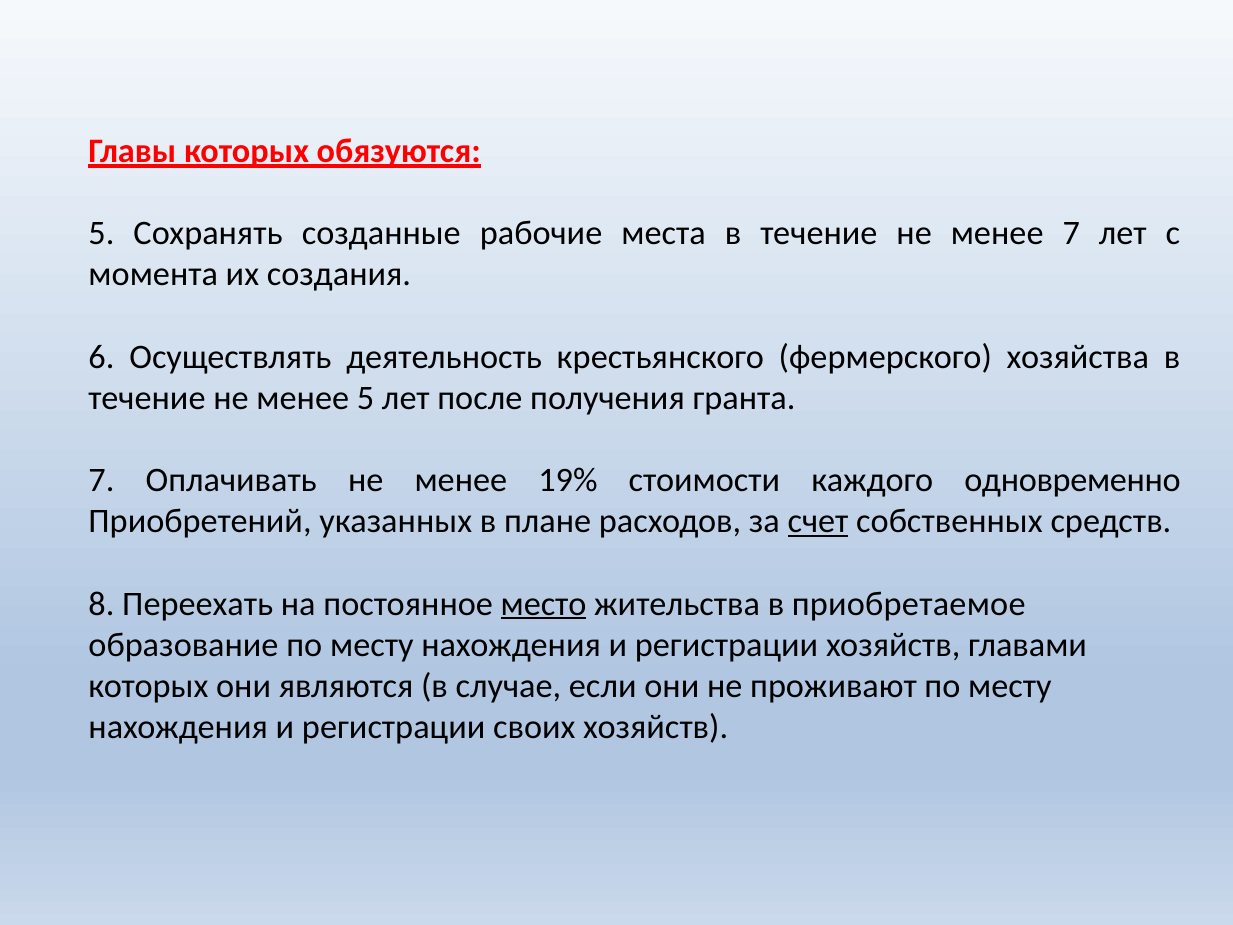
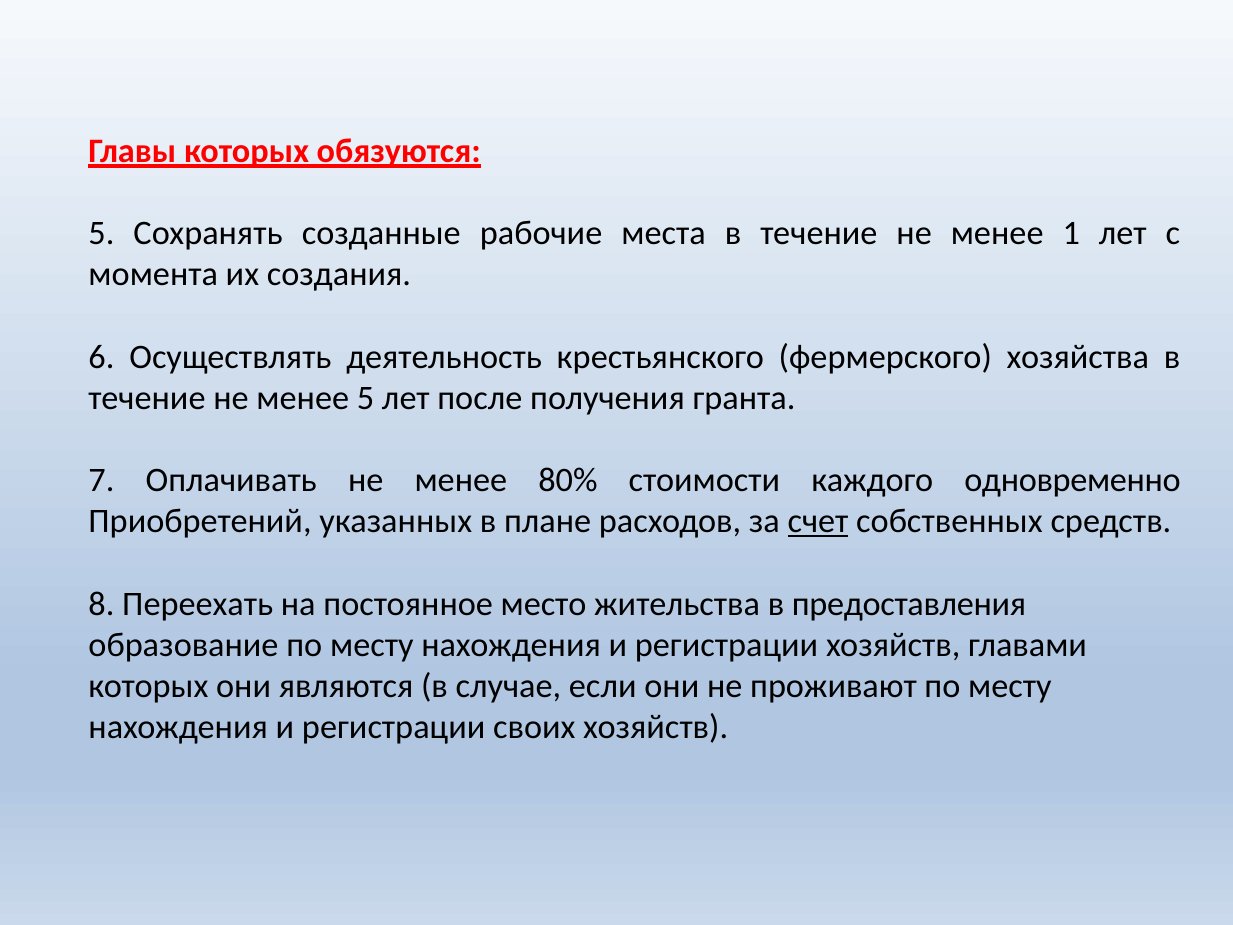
менее 7: 7 -> 1 (1071, 233)
19%: 19% -> 80% (568, 480)
место underline: present -> none (544, 604)
приобретаемое: приобретаемое -> предоставления (909, 604)
